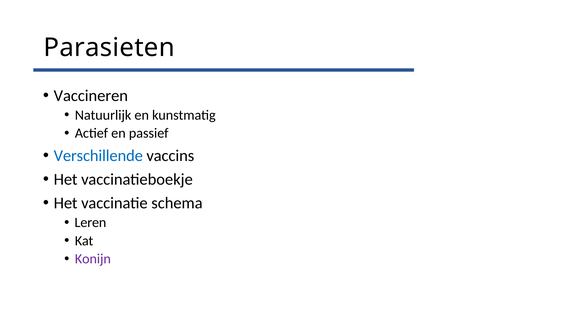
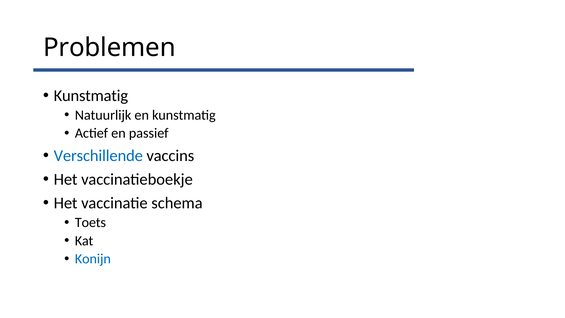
Parasieten: Parasieten -> Problemen (109, 47)
Vaccineren: Vaccineren -> Kunstmatig (91, 96)
Leren: Leren -> Toets (90, 222)
Konijn colour: purple -> blue (93, 259)
